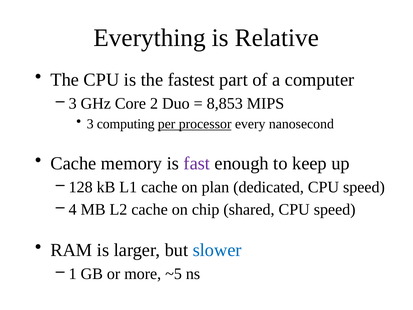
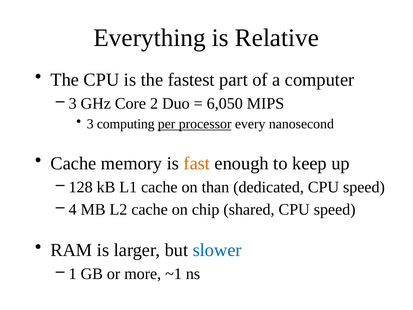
8,853: 8,853 -> 6,050 (225, 103)
fast colour: purple -> orange (197, 163)
plan: plan -> than (215, 187)
~5: ~5 -> ~1 (174, 274)
